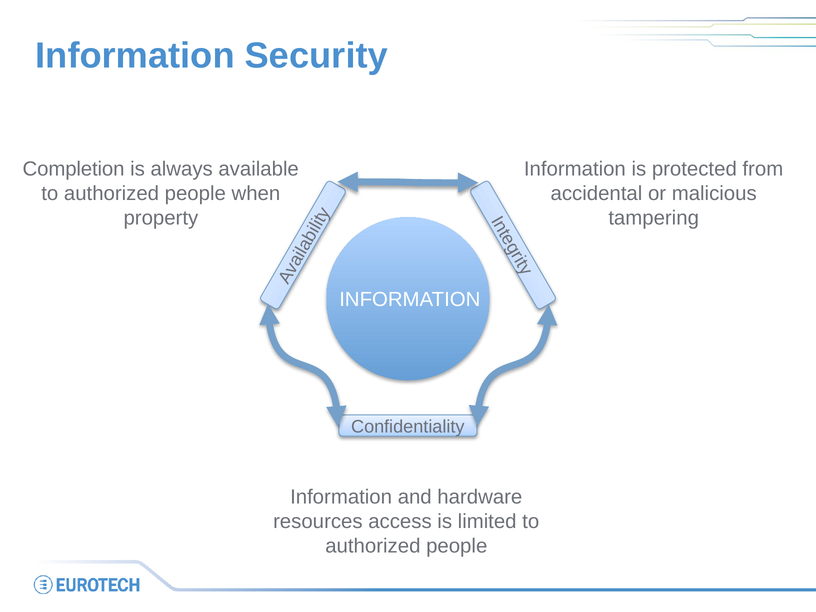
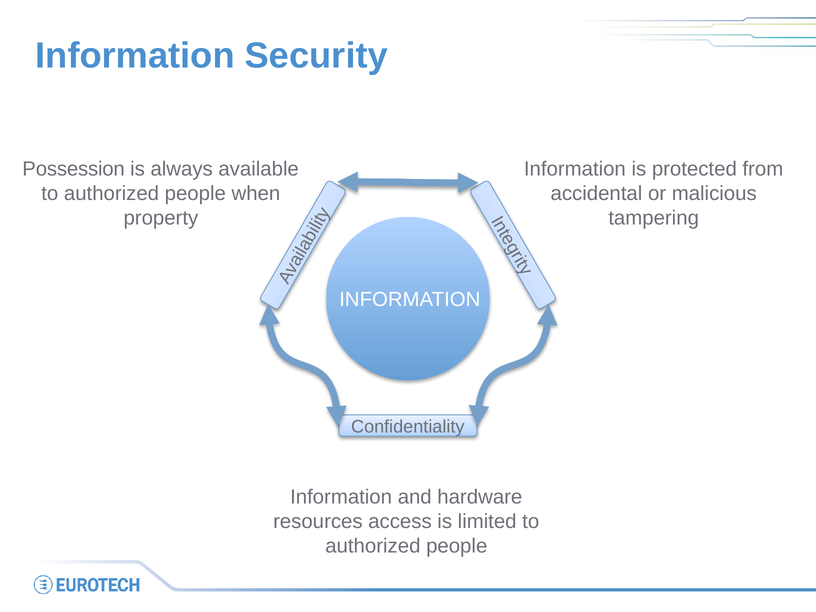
Completion: Completion -> Possession (74, 169)
